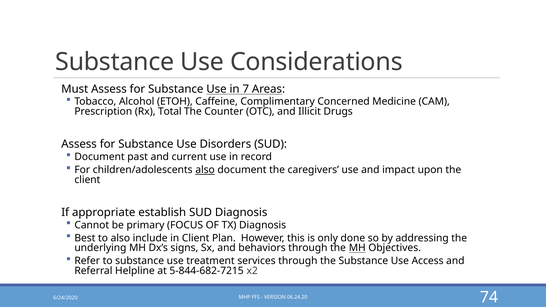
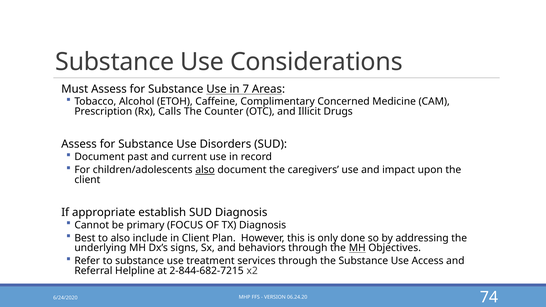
Total: Total -> Calls (170, 112)
5-844-682-7215: 5-844-682-7215 -> 2-844-682-7215 (207, 271)
